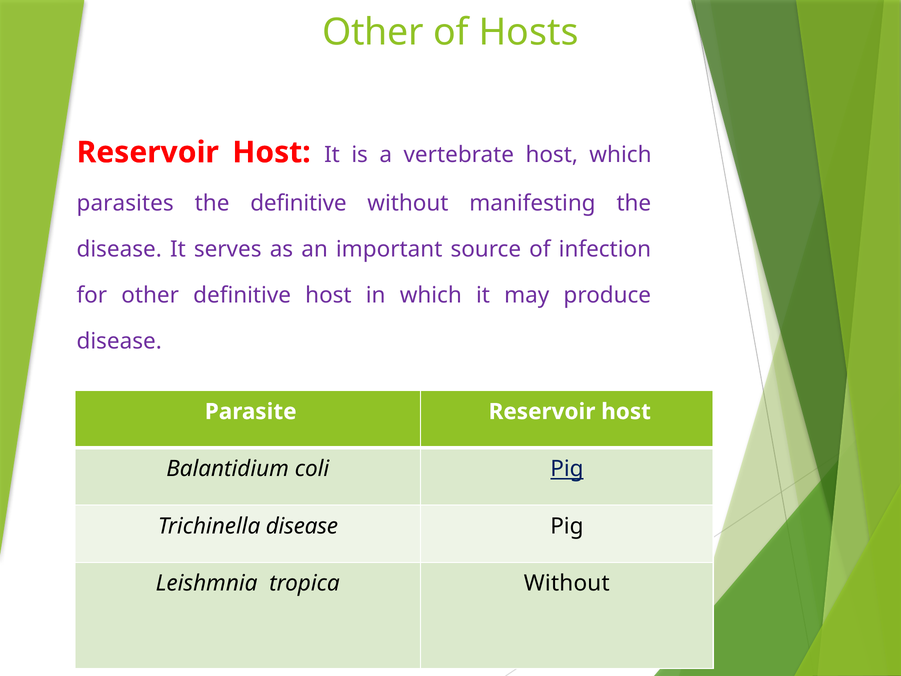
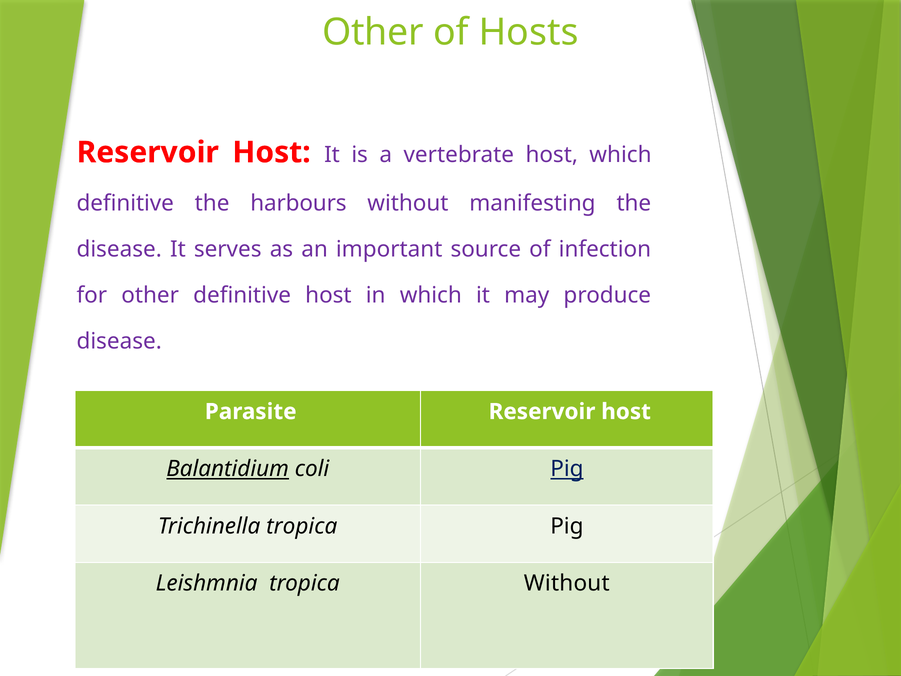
parasites: parasites -> definitive (125, 203)
the definitive: definitive -> harbours (298, 203)
Balantidium underline: none -> present (228, 469)
Trichinella disease: disease -> tropica (302, 526)
